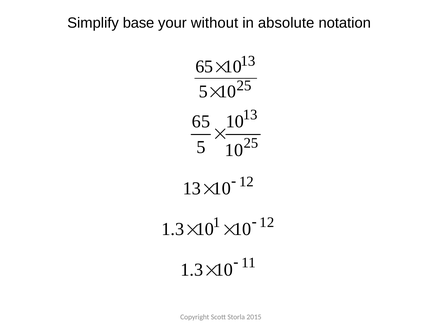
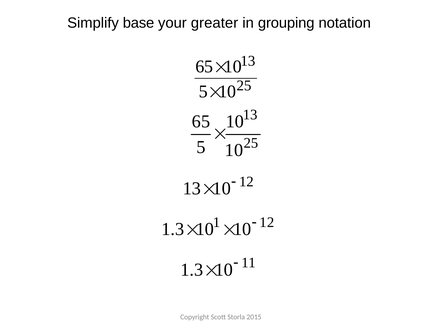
without: without -> greater (215, 23)
absolute: absolute -> grouping (286, 23)
